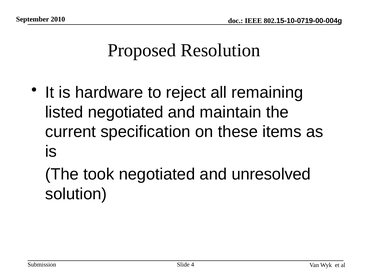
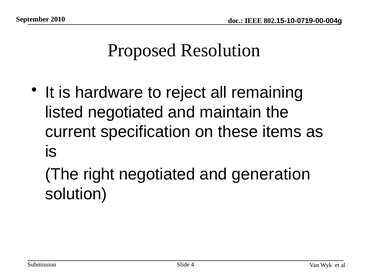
took: took -> right (99, 174)
unresolved: unresolved -> generation (271, 174)
